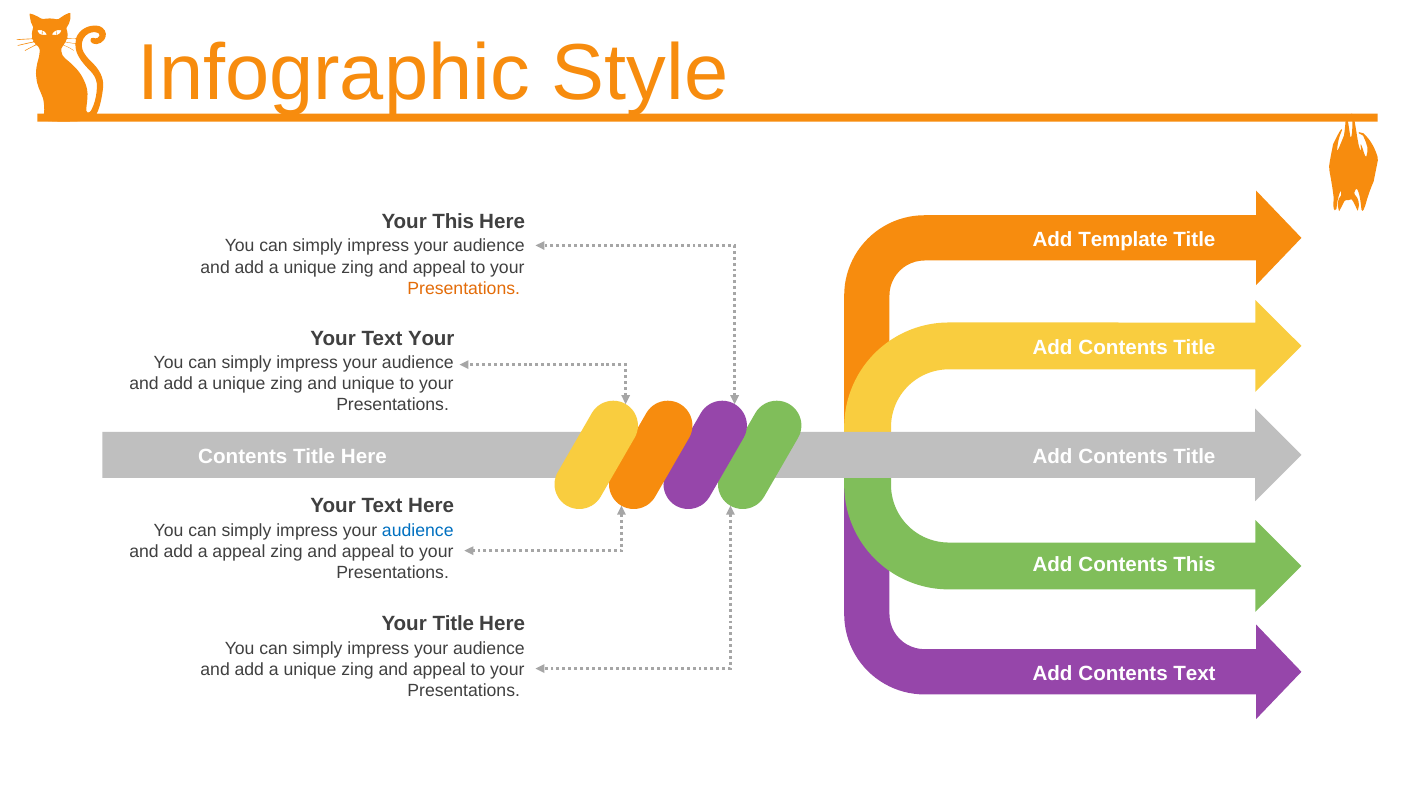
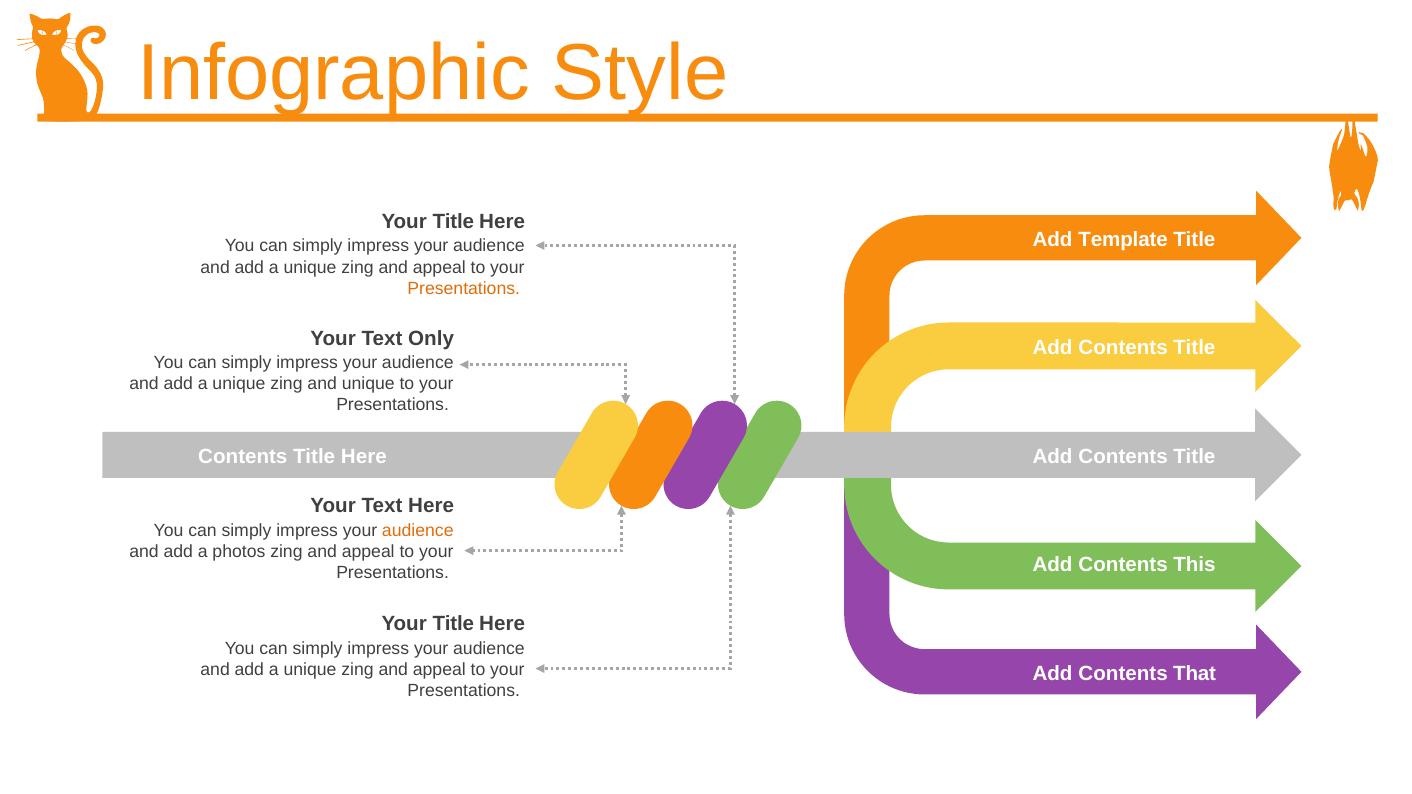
This: This -> Title (453, 222)
Text Your: Your -> Only (431, 338)
audience colour: blue -> orange (418, 531)
a appeal: appeal -> photos (239, 552)
Contents Text: Text -> That (1195, 673)
